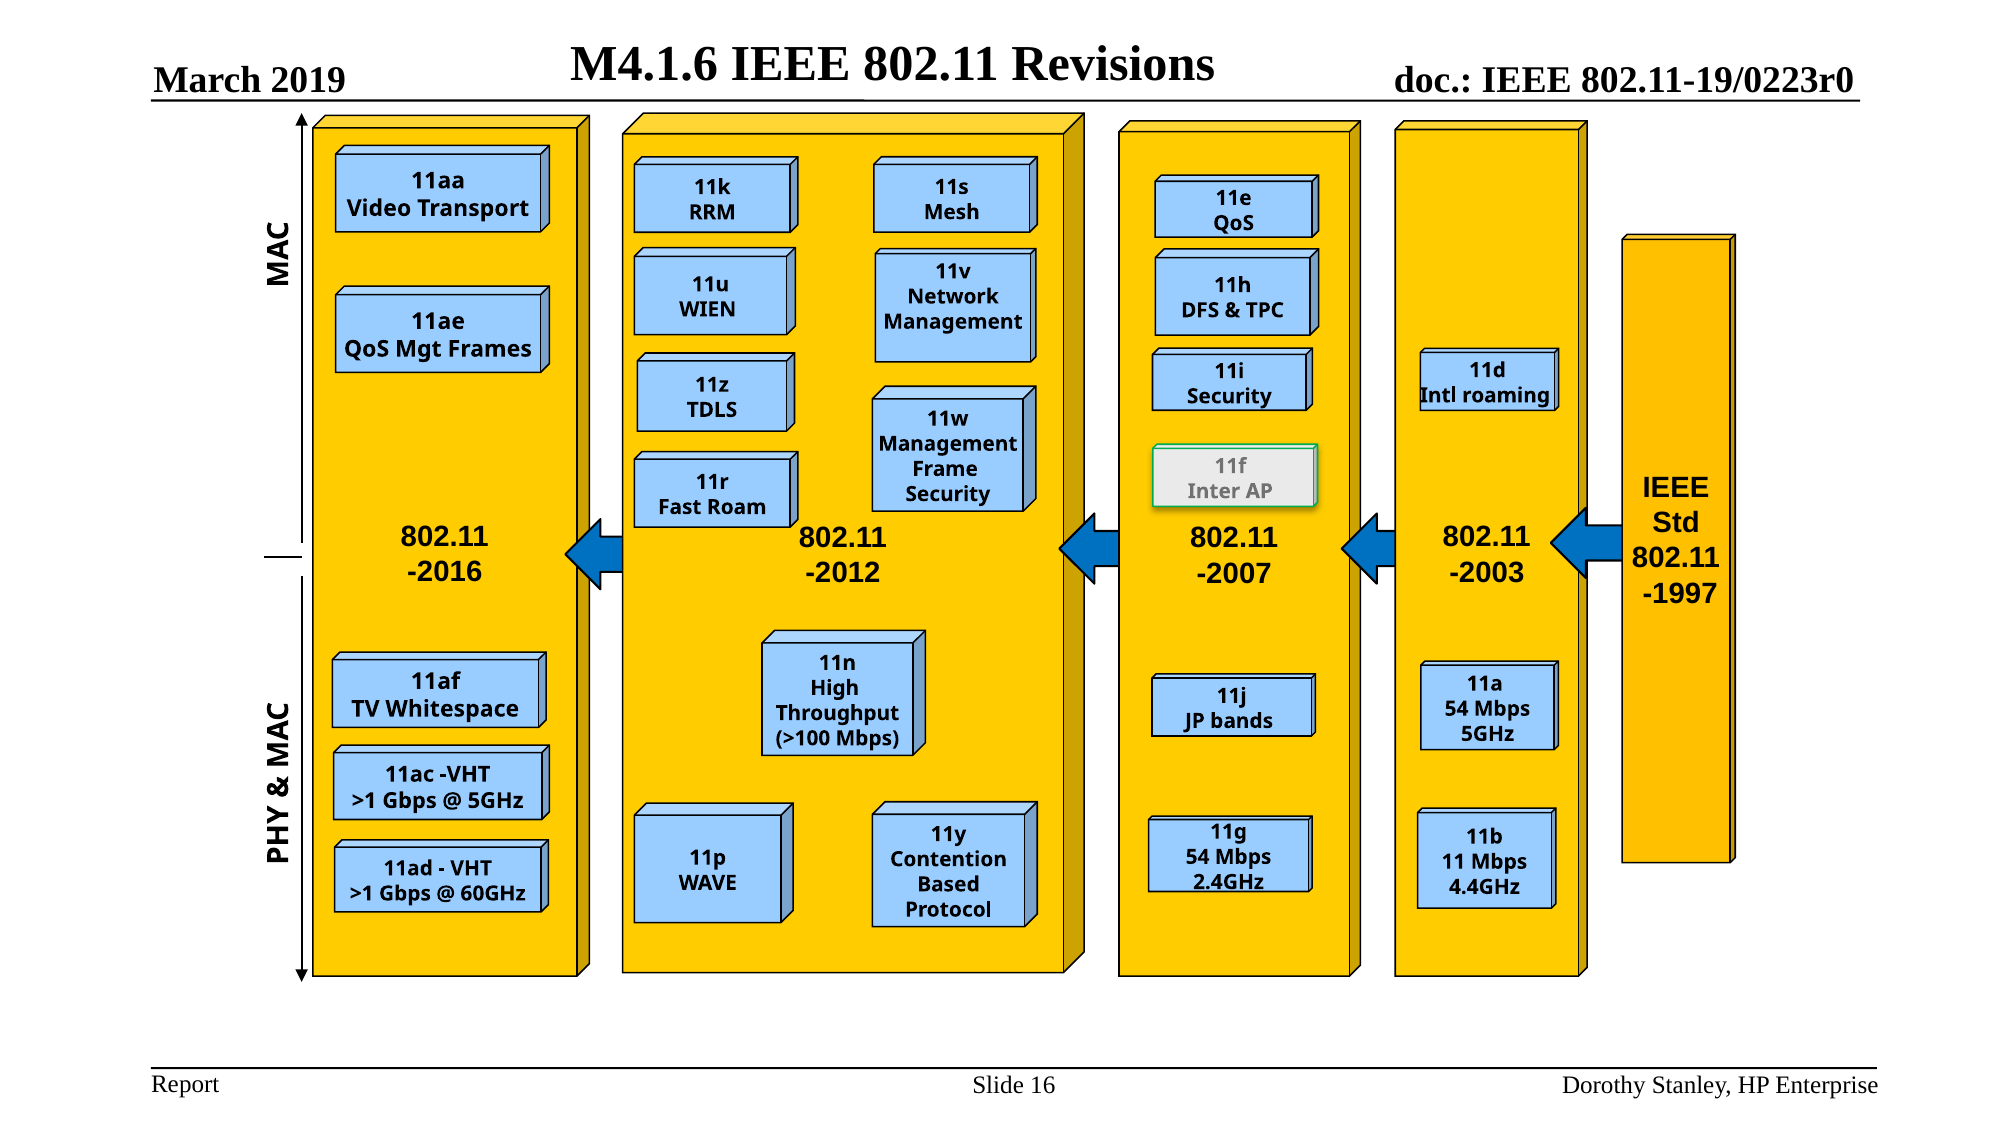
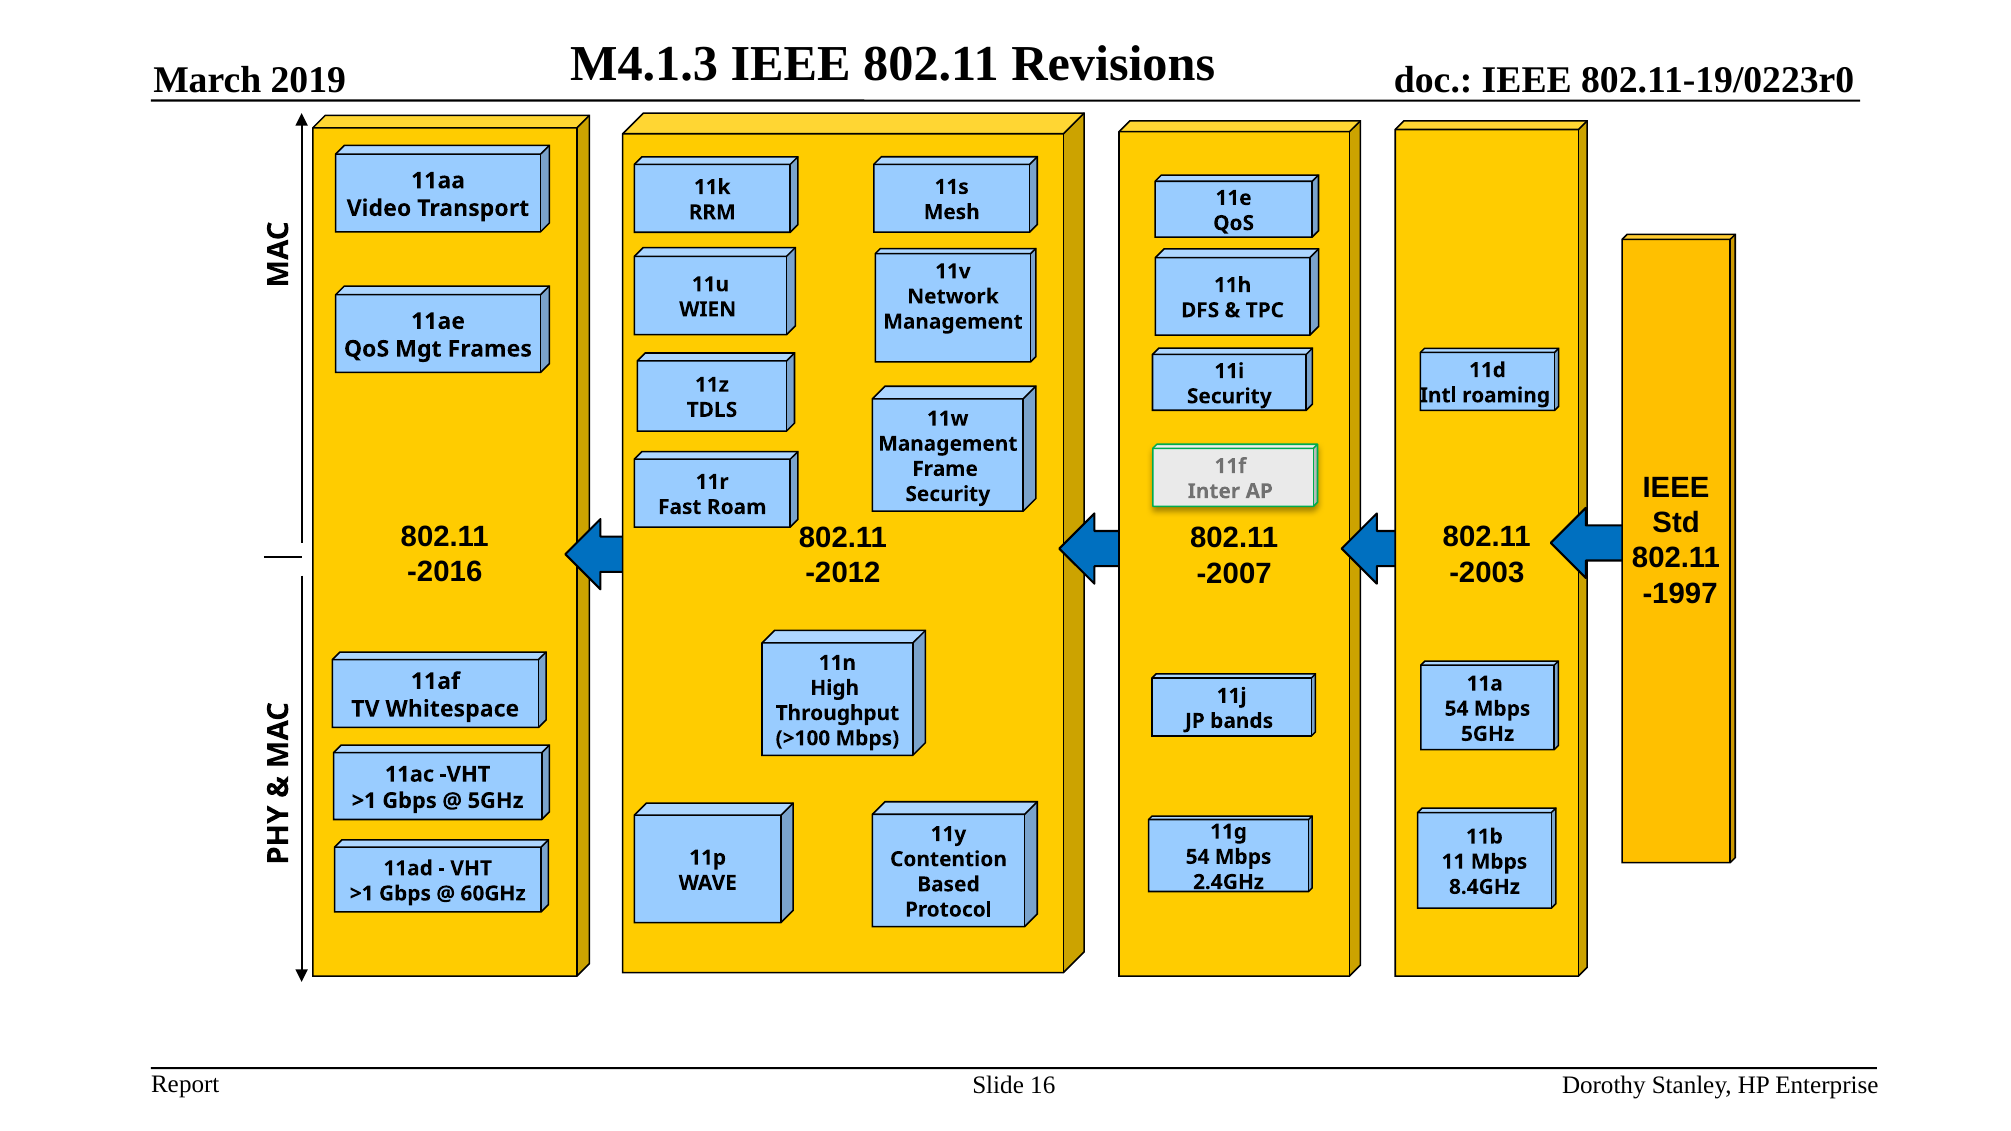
M4.1.6: M4.1.6 -> M4.1.3 (644, 64)
4.4GHz: 4.4GHz -> 8.4GHz (1484, 887)
